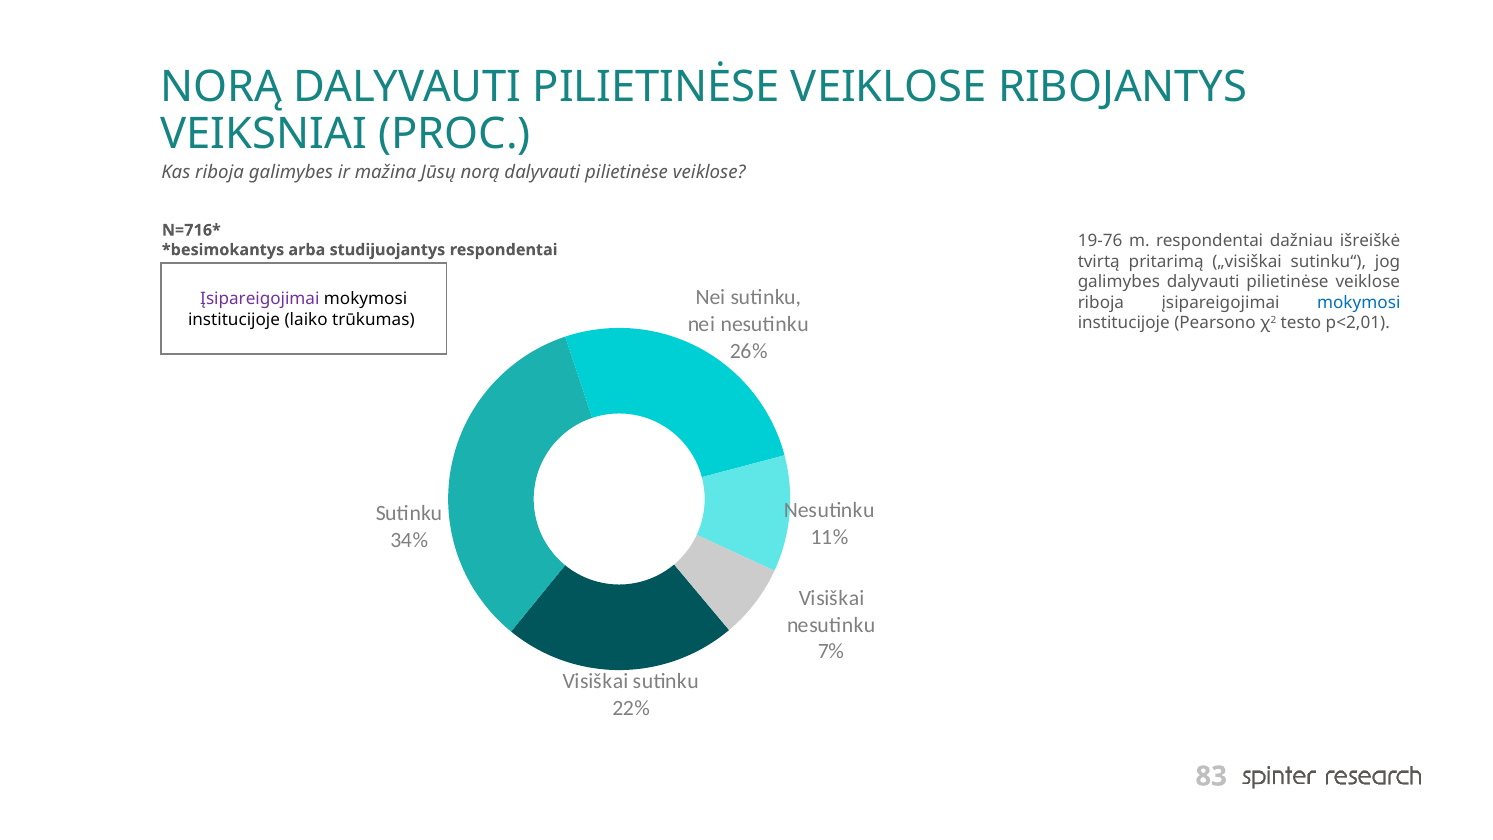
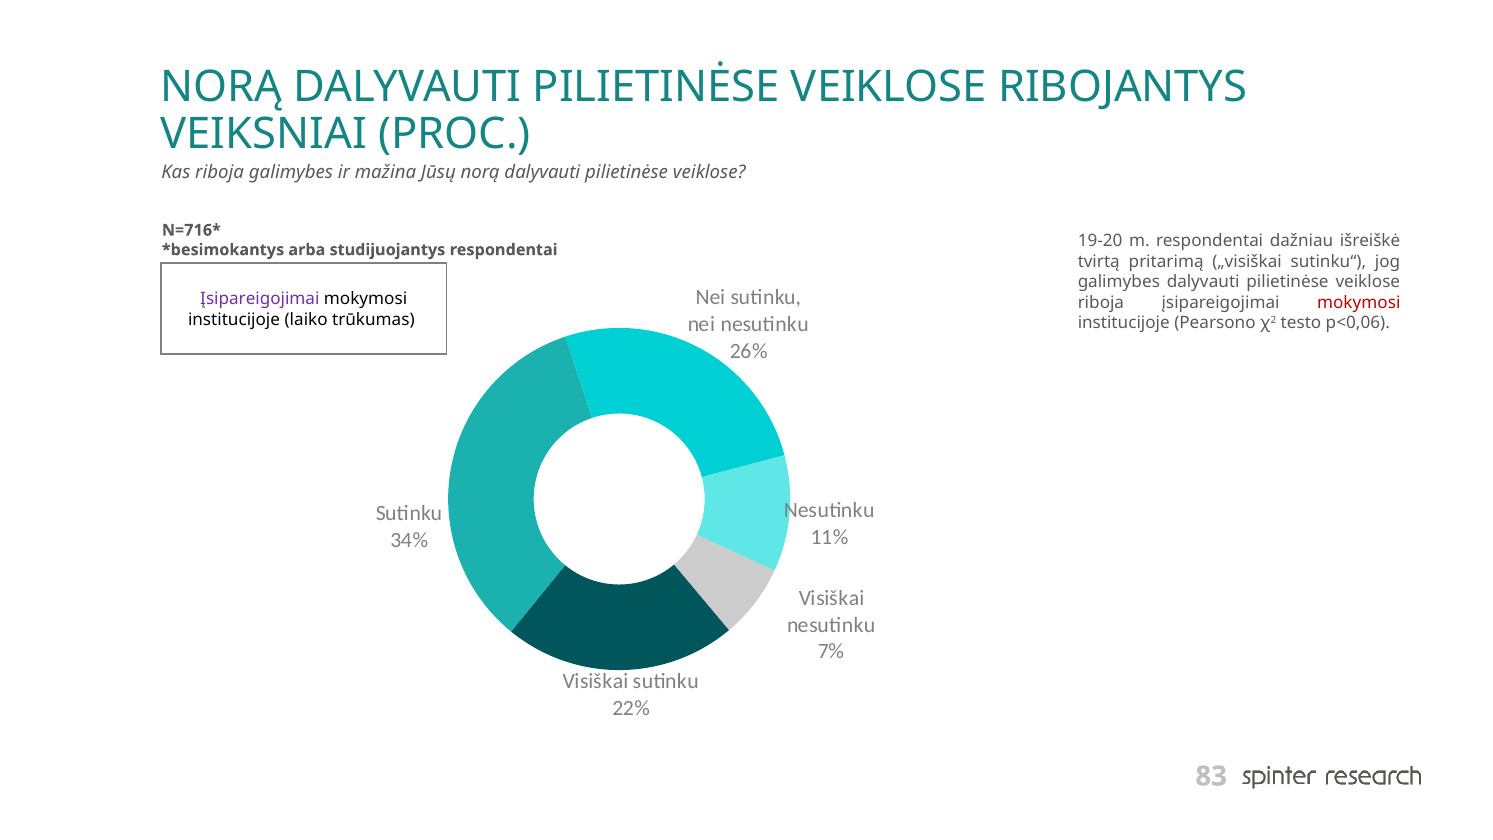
19-76: 19-76 -> 19-20 (1100, 241)
mokymosi colour: blue -> red (1359, 303)
p<2,01: p<2,01 -> p<0,06 (1358, 323)
